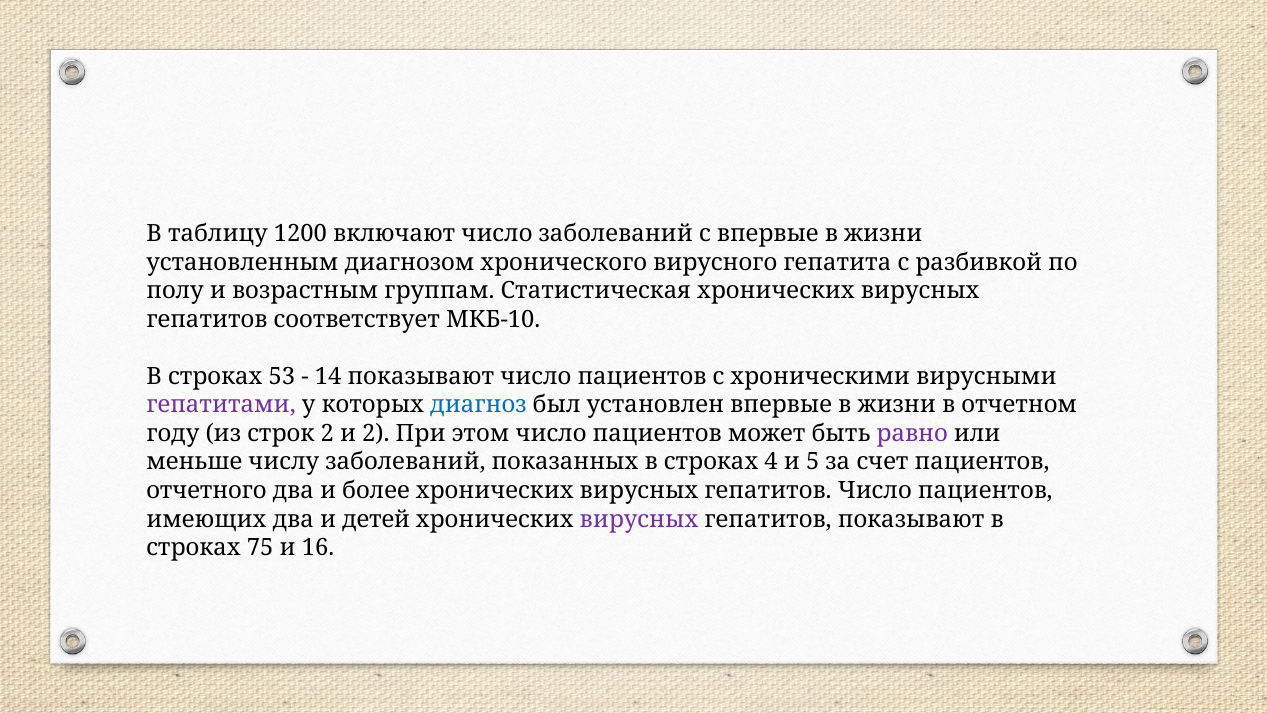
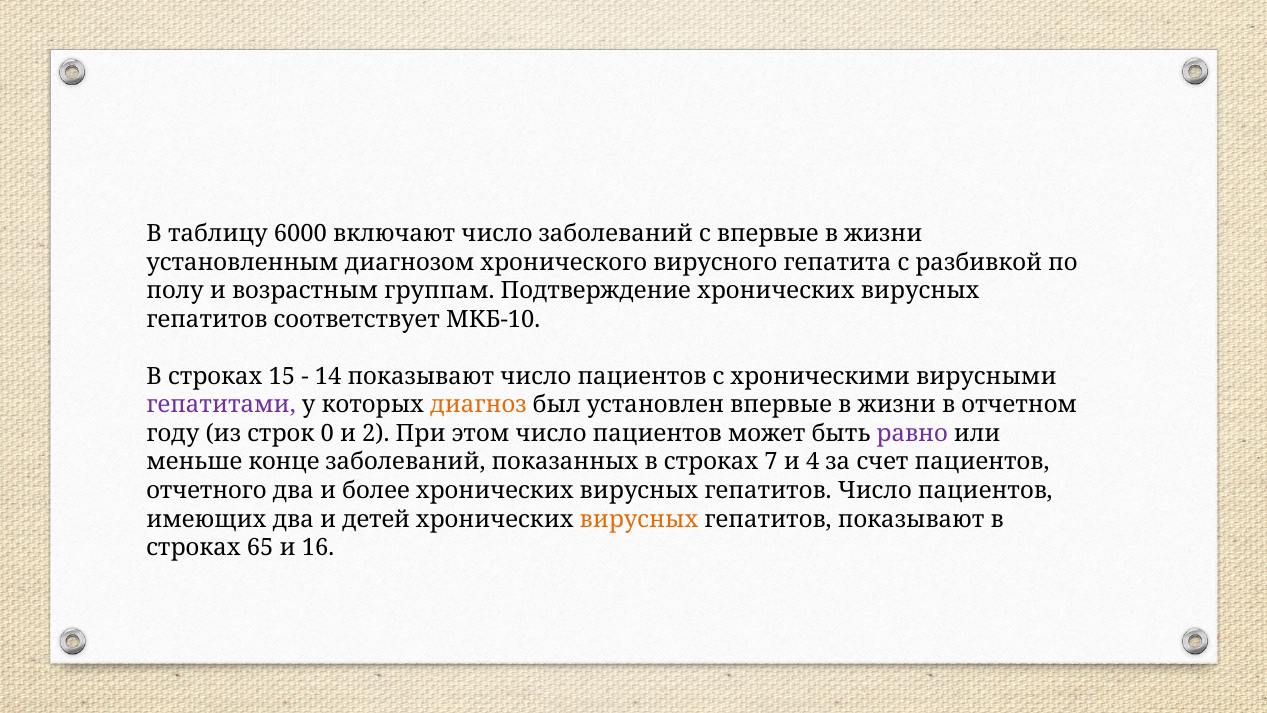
1200: 1200 -> 6000 (300, 234)
Статистическая: Статистическая -> Подтверждение (596, 291)
53: 53 -> 15 (282, 376)
диагноз colour: blue -> orange (478, 405)
строк 2: 2 -> 0 (327, 433)
числу: числу -> конце (284, 462)
4: 4 -> 7 (771, 462)
5: 5 -> 4 (813, 462)
вирусных colour: purple -> orange (639, 519)
75: 75 -> 65 (260, 547)
